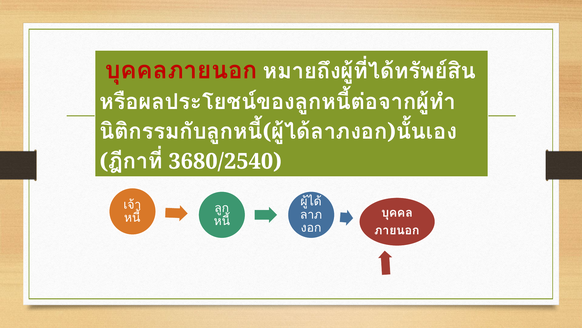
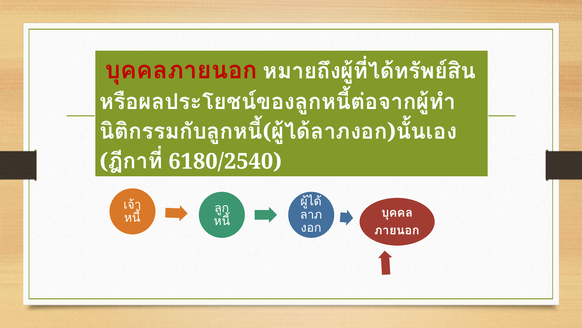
3680/2540: 3680/2540 -> 6180/2540 (225, 161)
